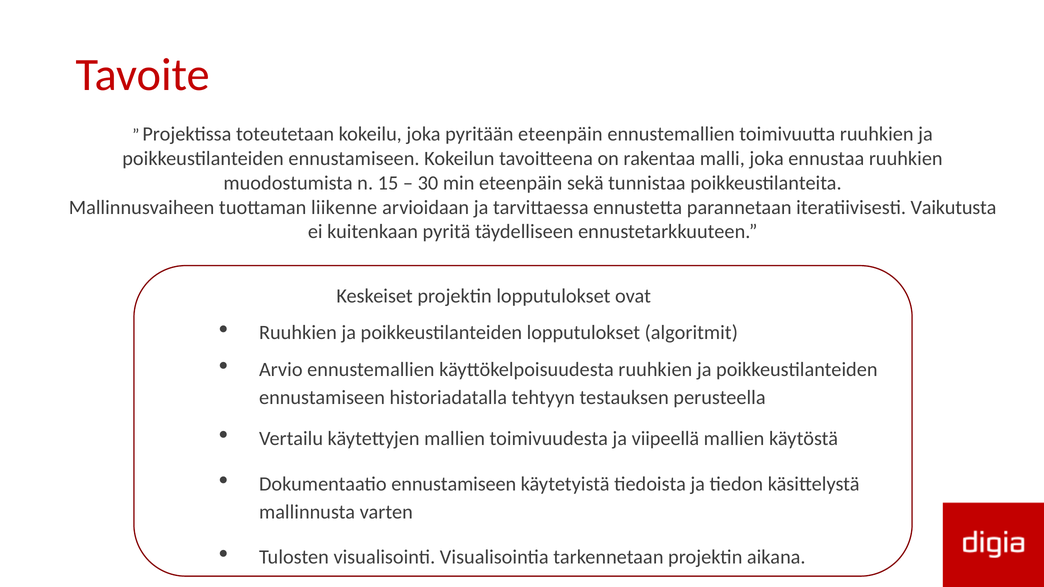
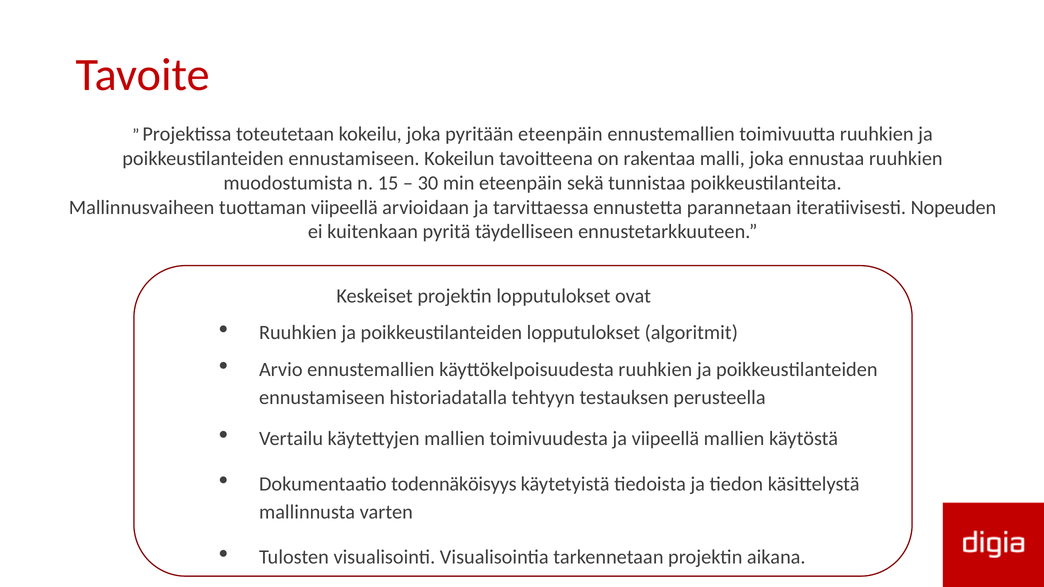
tuottaman liikenne: liikenne -> viipeellä (344, 207)
Vaikutusta: Vaikutusta -> Nopeuden (953, 207)
Dokumentaatio ennustamiseen: ennustamiseen -> todennäköisyys (454, 484)
